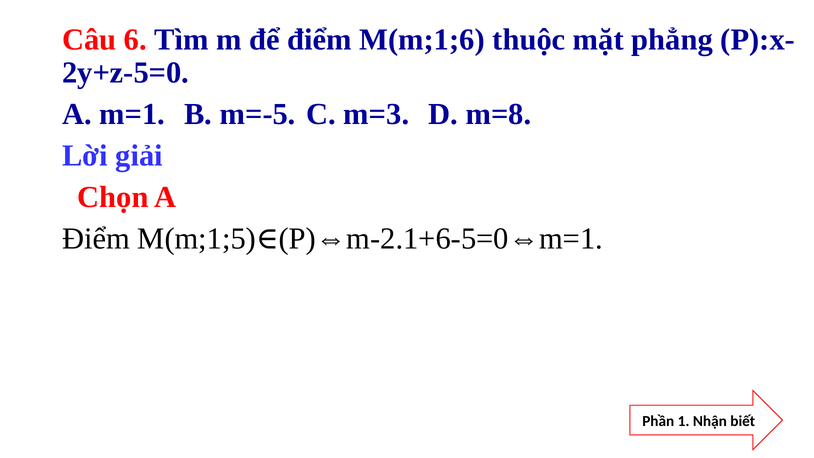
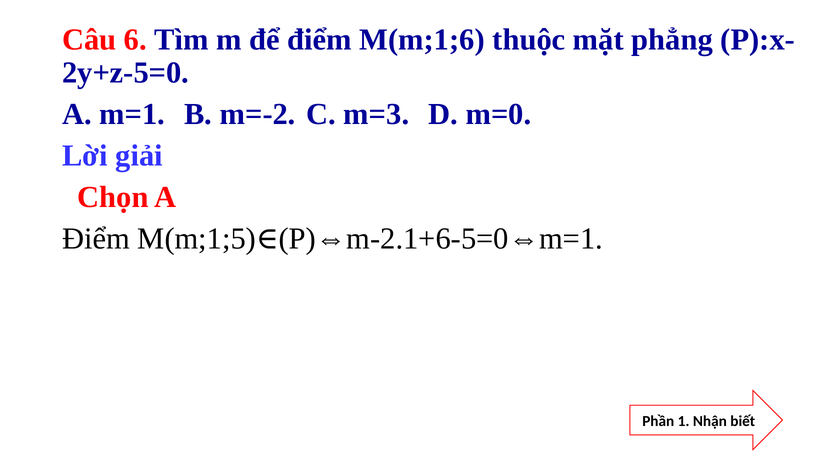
m=-5: m=-5 -> m=-2 (258, 114)
m=8: m=8 -> m=0 (498, 114)
